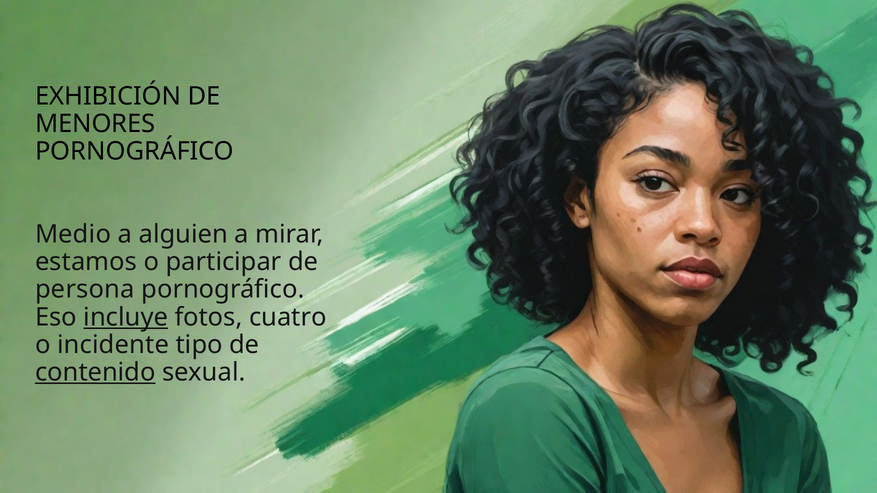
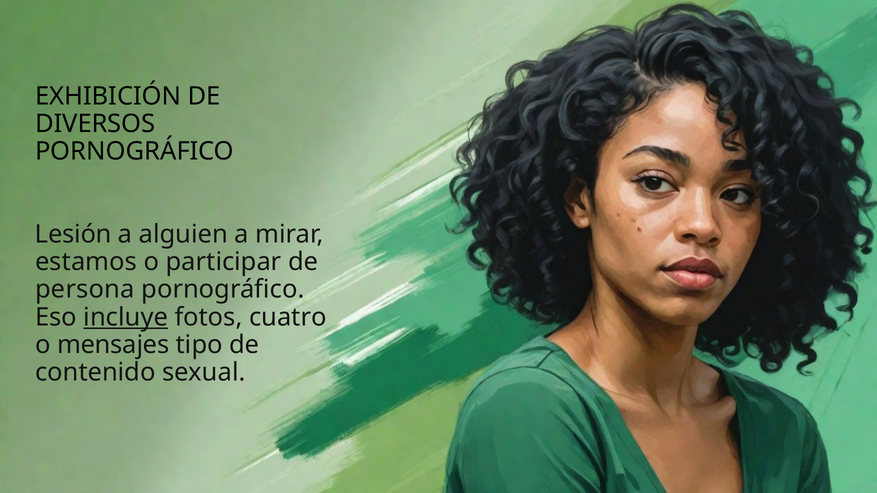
MENORES: MENORES -> DIVERSOS (95, 124)
Medio: Medio -> Lesión (73, 235)
incidente: incidente -> mensajes (113, 345)
contenido underline: present -> none (95, 372)
